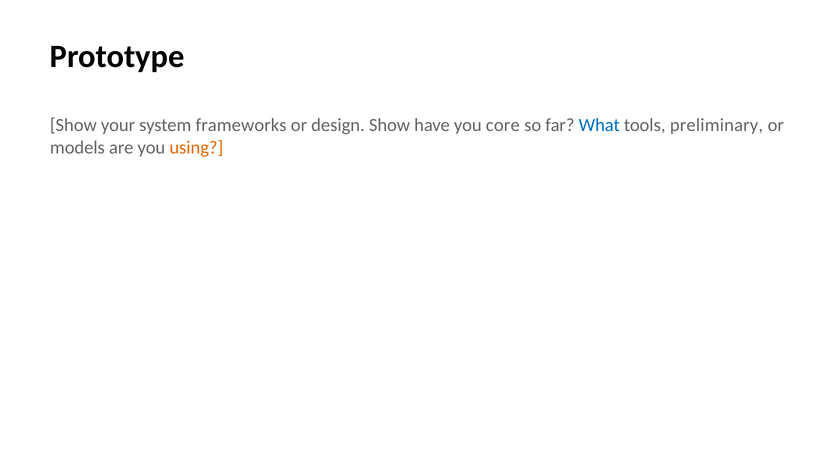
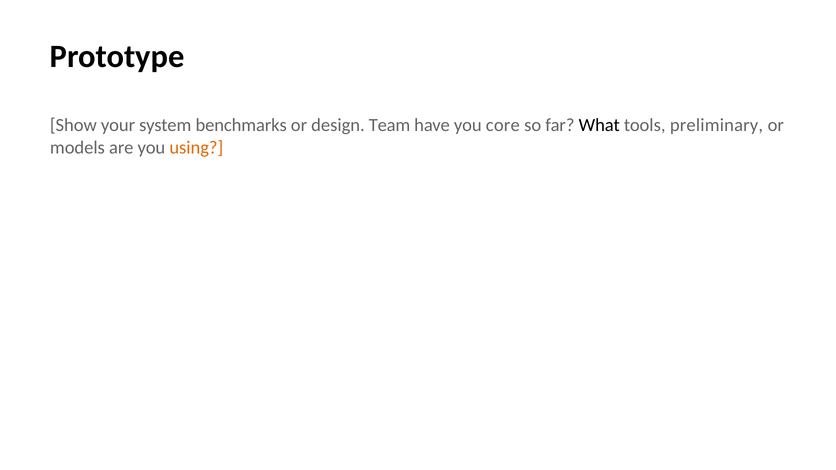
frameworks: frameworks -> benchmarks (241, 125)
design Show: Show -> Team (390, 125)
What colour: blue -> black (599, 125)
